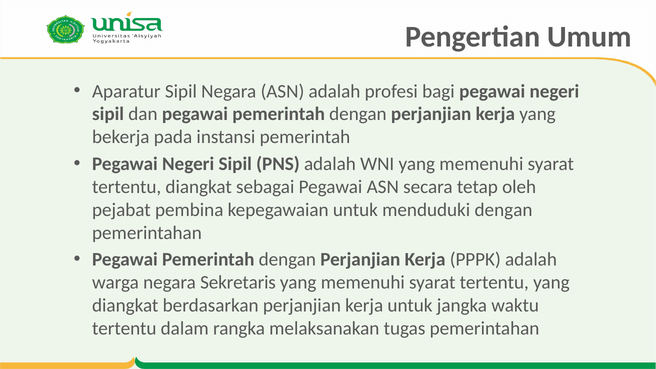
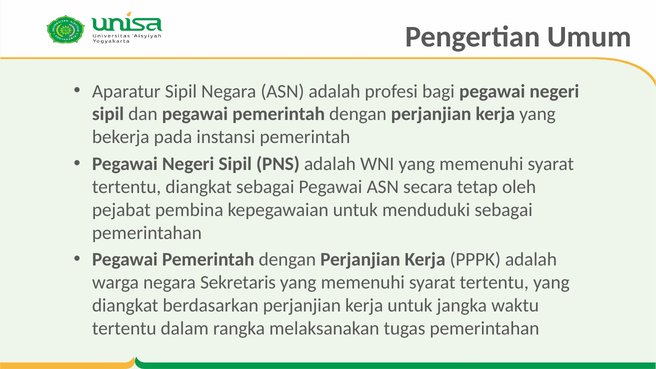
menduduki dengan: dengan -> sebagai (504, 210)
